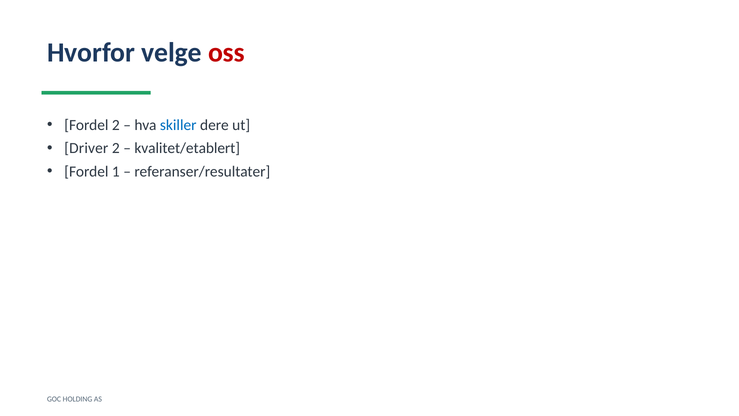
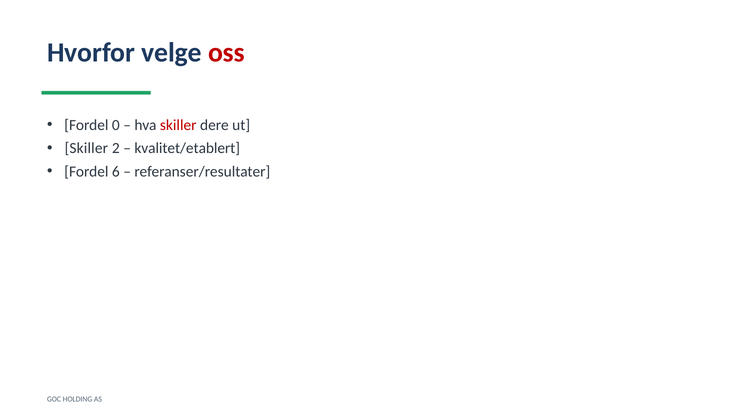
Fordel 2: 2 -> 0 (116, 125)
skiller colour: blue -> red (178, 125)
Driver: Driver -> Skiller (86, 148)
1: 1 -> 6 (116, 171)
